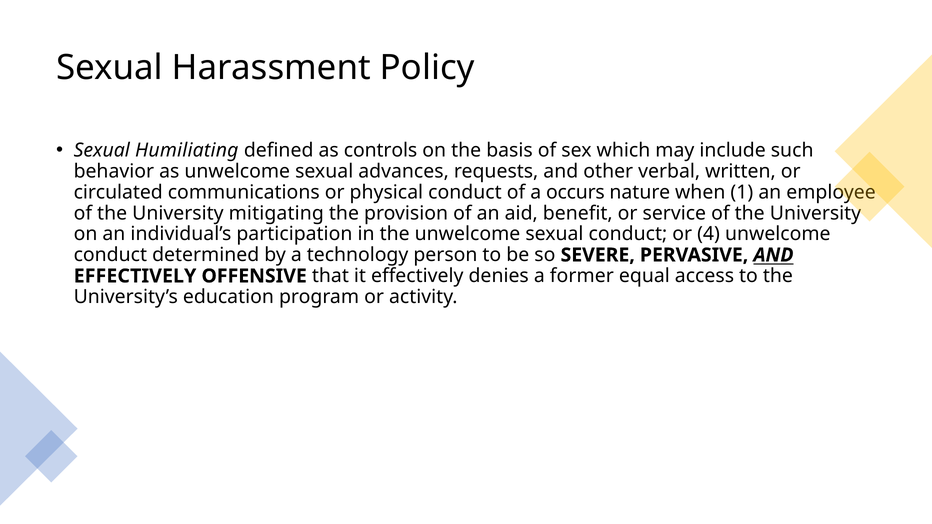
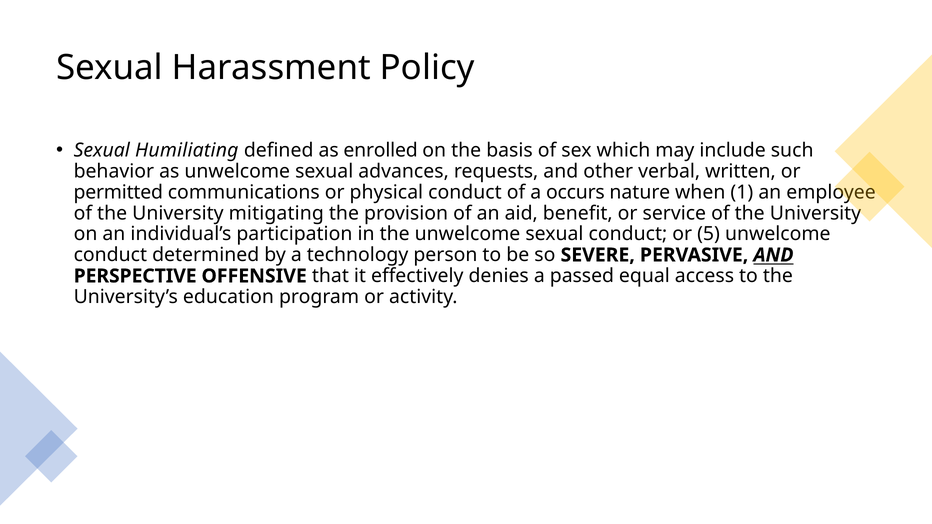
controls: controls -> enrolled (381, 150)
circulated: circulated -> permitted (118, 192)
4: 4 -> 5 (709, 234)
EFFECTIVELY: EFFECTIVELY -> PERSPECTIVE (135, 276)
former: former -> passed (582, 276)
